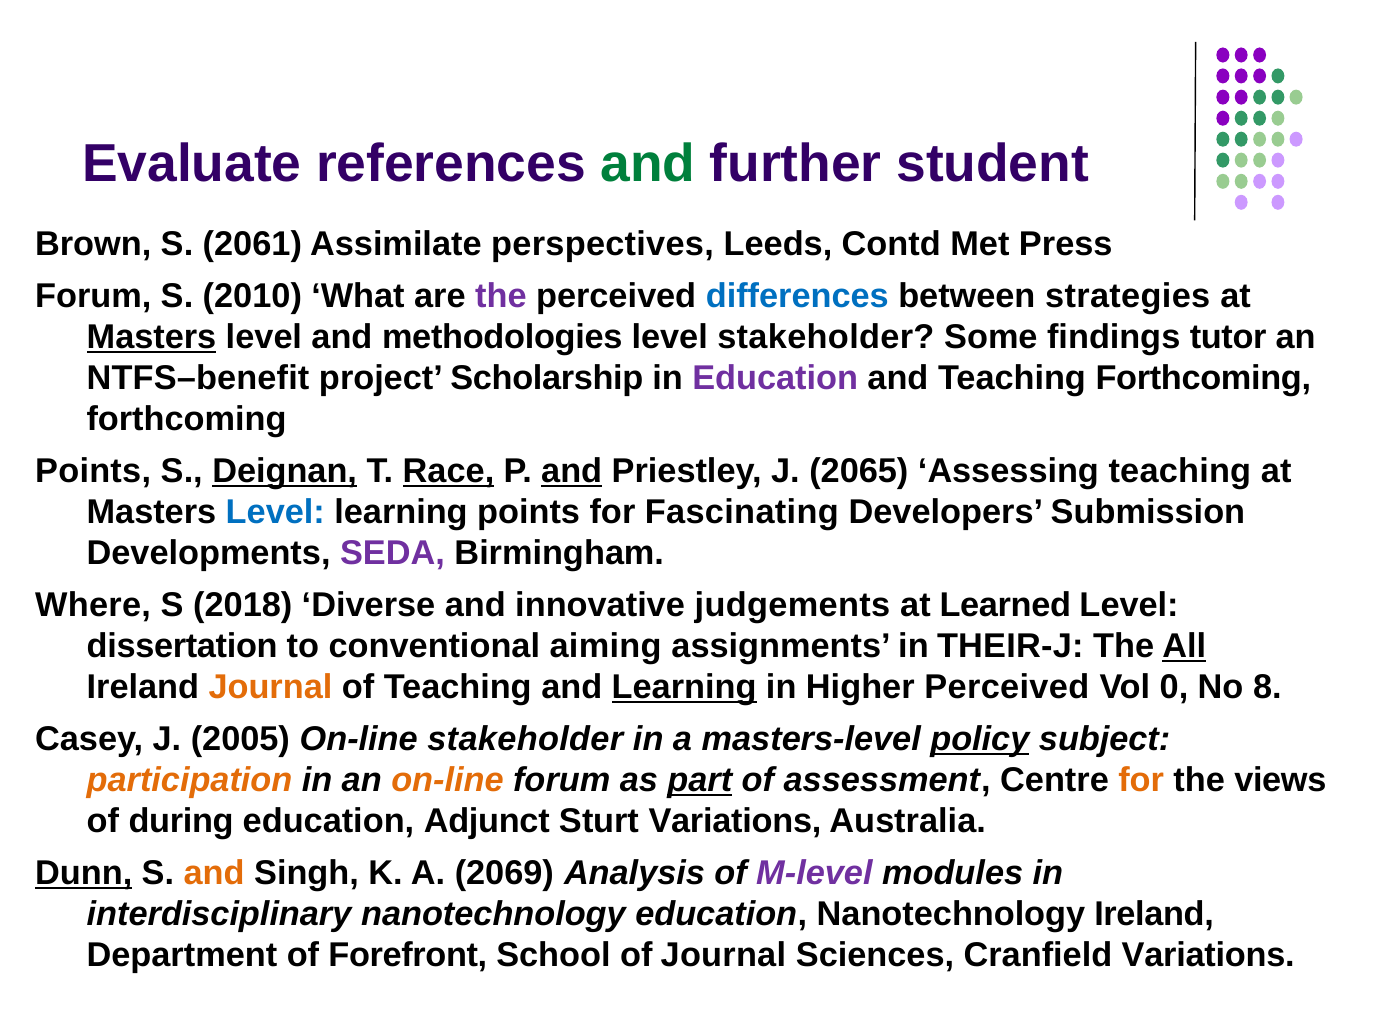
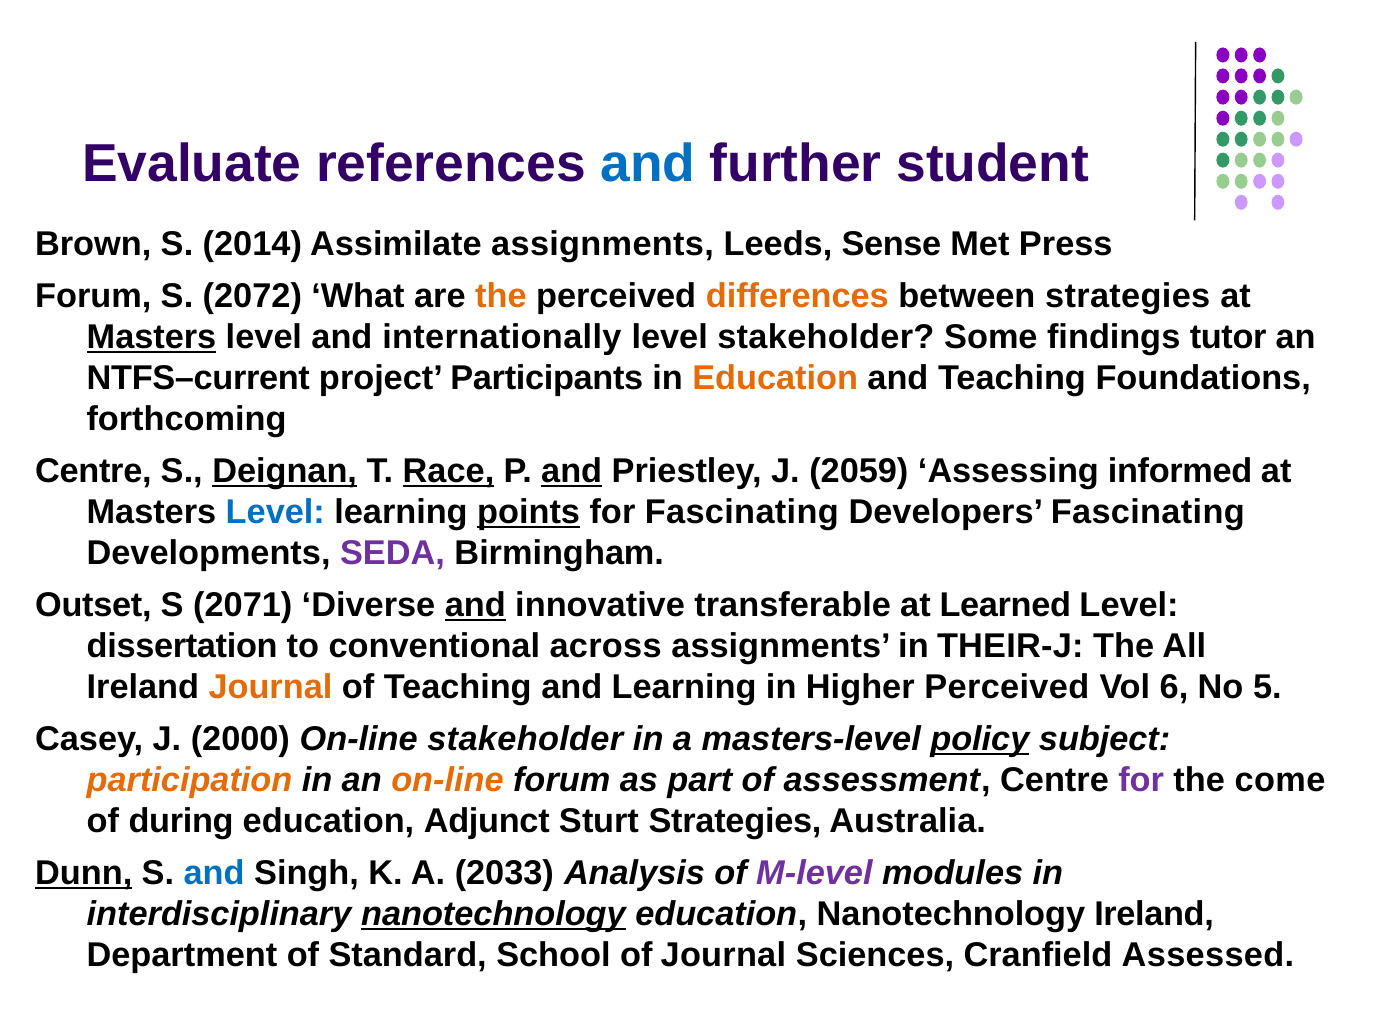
and colour: green -> blue (648, 164)
2061: 2061 -> 2014 (252, 244)
Assimilate perspectives: perspectives -> assignments (603, 244)
Contd: Contd -> Sense (891, 244)
2010: 2010 -> 2072 (252, 296)
the colour: purple -> orange (501, 296)
differences colour: blue -> orange (797, 296)
methodologies: methodologies -> internationally (502, 337)
NTFS–benefit: NTFS–benefit -> NTFS–current (198, 378)
Scholarship: Scholarship -> Participants (547, 378)
Education colour: purple -> orange (775, 378)
Teaching Forthcoming: Forthcoming -> Foundations (1203, 378)
Points: Points -> Centre (93, 471)
2065: 2065 -> 2059 (859, 471)
Assessing teaching: teaching -> informed (1180, 471)
points underline: none -> present (529, 512)
Developers Submission: Submission -> Fascinating (1148, 512)
Where: Where -> Outset (93, 605)
2018: 2018 -> 2071 (243, 605)
and underline: none -> present (475, 605)
judgements: judgements -> transferable (793, 605)
aiming: aiming -> across (606, 646)
All underline: present -> none (1184, 646)
Learning underline: present -> none (684, 687)
0: 0 -> 6 (1174, 687)
8: 8 -> 5 (1267, 687)
2005: 2005 -> 2000 (240, 739)
part underline: present -> none (700, 780)
for colour: orange -> purple (1141, 780)
views: views -> come (1280, 780)
Sturt Variations: Variations -> Strategies (735, 821)
and colour: orange -> blue (214, 873)
2069: 2069 -> 2033 (504, 873)
nanotechnology underline: none -> present (493, 914)
Forefront: Forefront -> Standard (408, 955)
Cranfield Variations: Variations -> Assessed (1208, 955)
